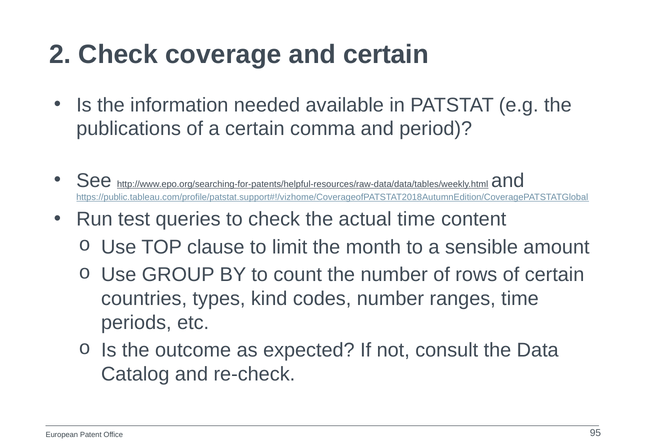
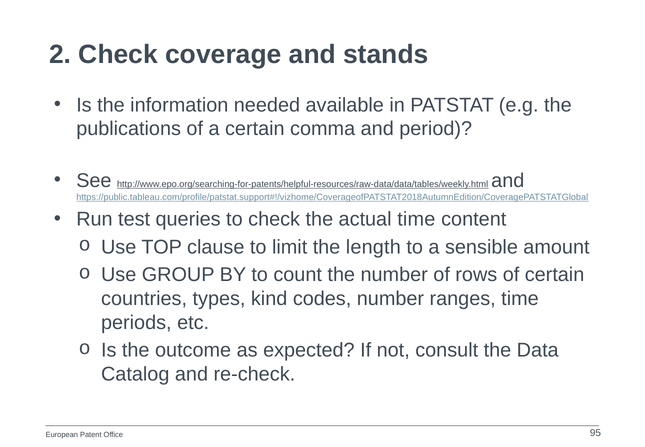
and certain: certain -> stands (386, 54)
month: month -> length (373, 247)
